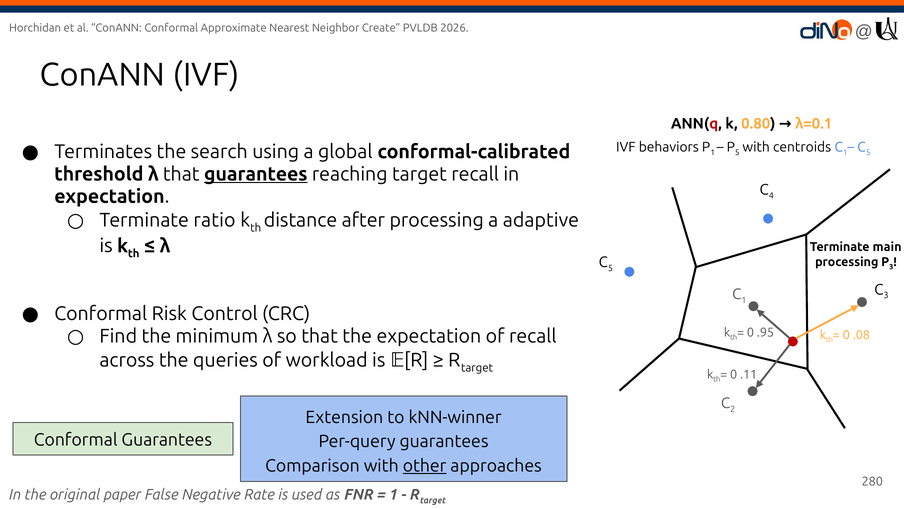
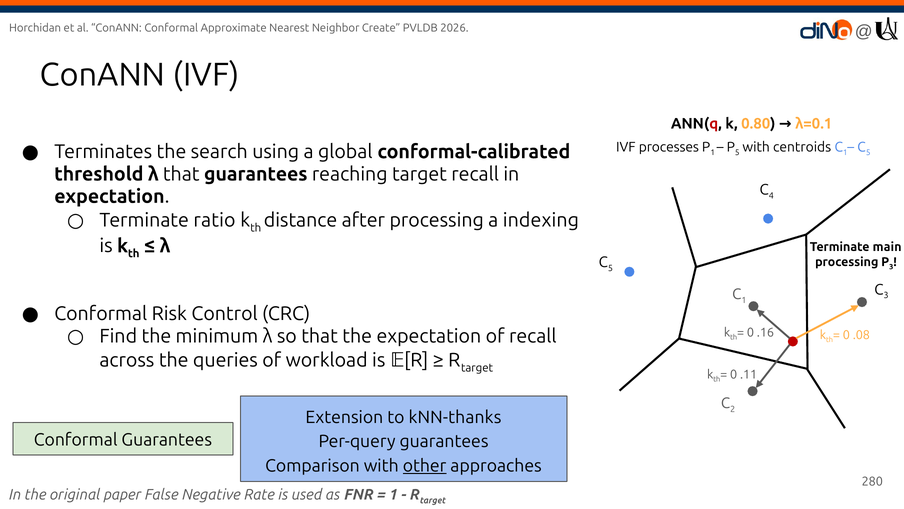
behaviors: behaviors -> processes (669, 147)
guarantees underline: present -> none (256, 174)
adaptive: adaptive -> indexing (541, 220)
.95: .95 -> .16 (765, 332)
kNN-winner: kNN-winner -> kNN-thanks (455, 417)
